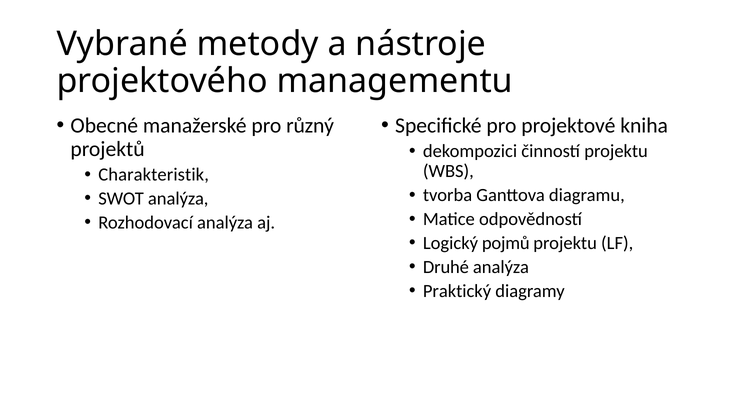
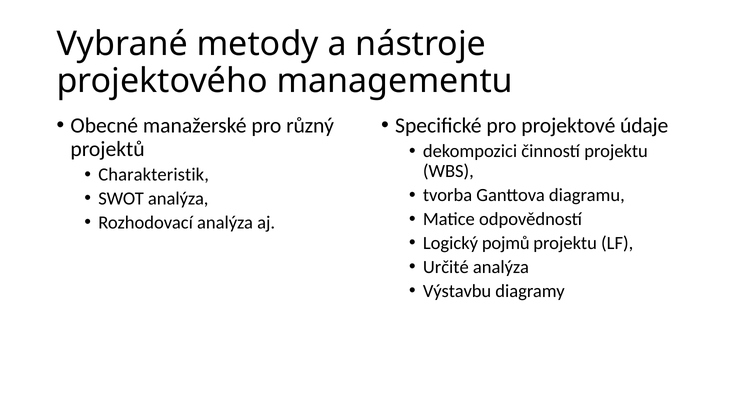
kniha: kniha -> údaje (644, 125)
Druhé: Druhé -> Určité (446, 267)
Praktický: Praktický -> Výstavbu (457, 290)
